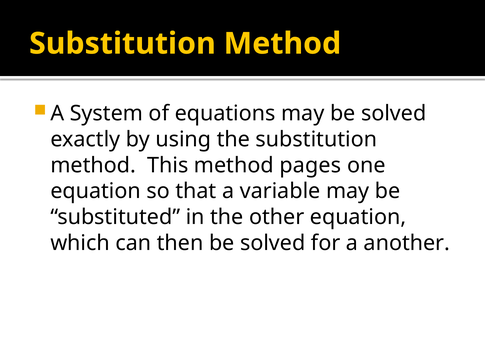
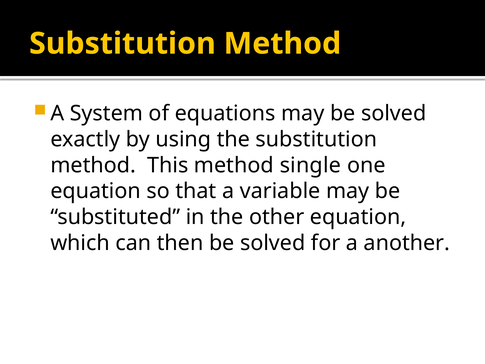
pages: pages -> single (310, 165)
